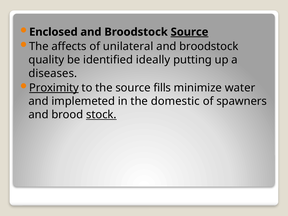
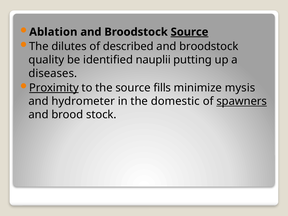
Enclosed: Enclosed -> Ablation (53, 32)
affects: affects -> dilutes (69, 46)
unilateral: unilateral -> described (128, 46)
ideally: ideally -> nauplii (153, 60)
water: water -> mysis (240, 88)
implemeted: implemeted -> hydrometer (83, 101)
spawners underline: none -> present (242, 101)
stock underline: present -> none (101, 115)
